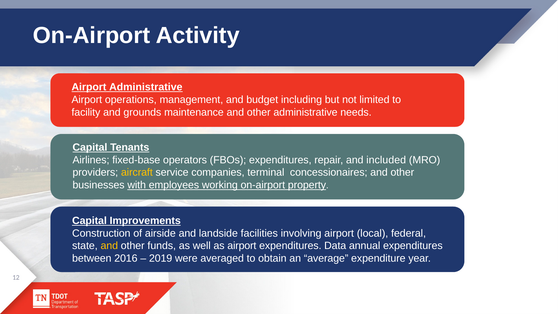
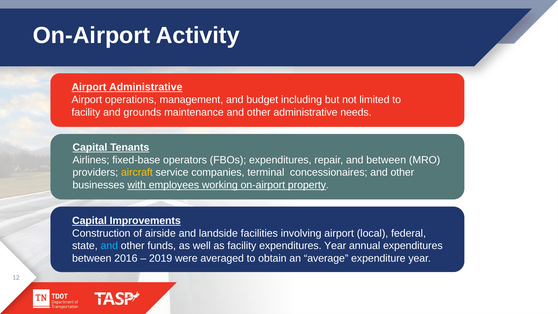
and included: included -> between (386, 160)
and colour: yellow -> light blue (109, 246)
as airport: airport -> facility (242, 246)
expenditures Data: Data -> Year (335, 246)
